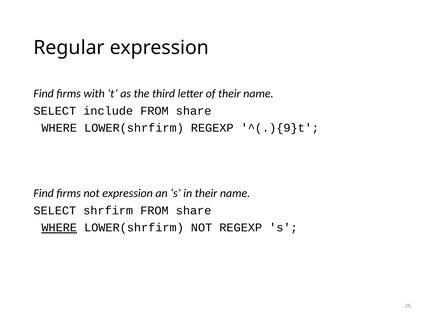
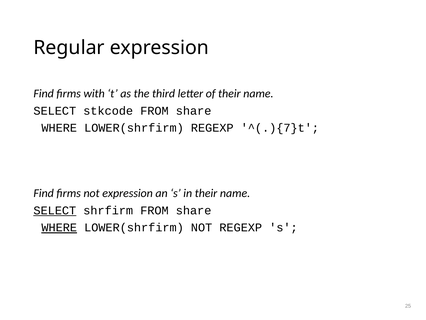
include: include -> stkcode (108, 111)
^(.){9}t: ^(.){9}t -> ^(.){7}t (280, 128)
SELECT underline: none -> present (55, 210)
